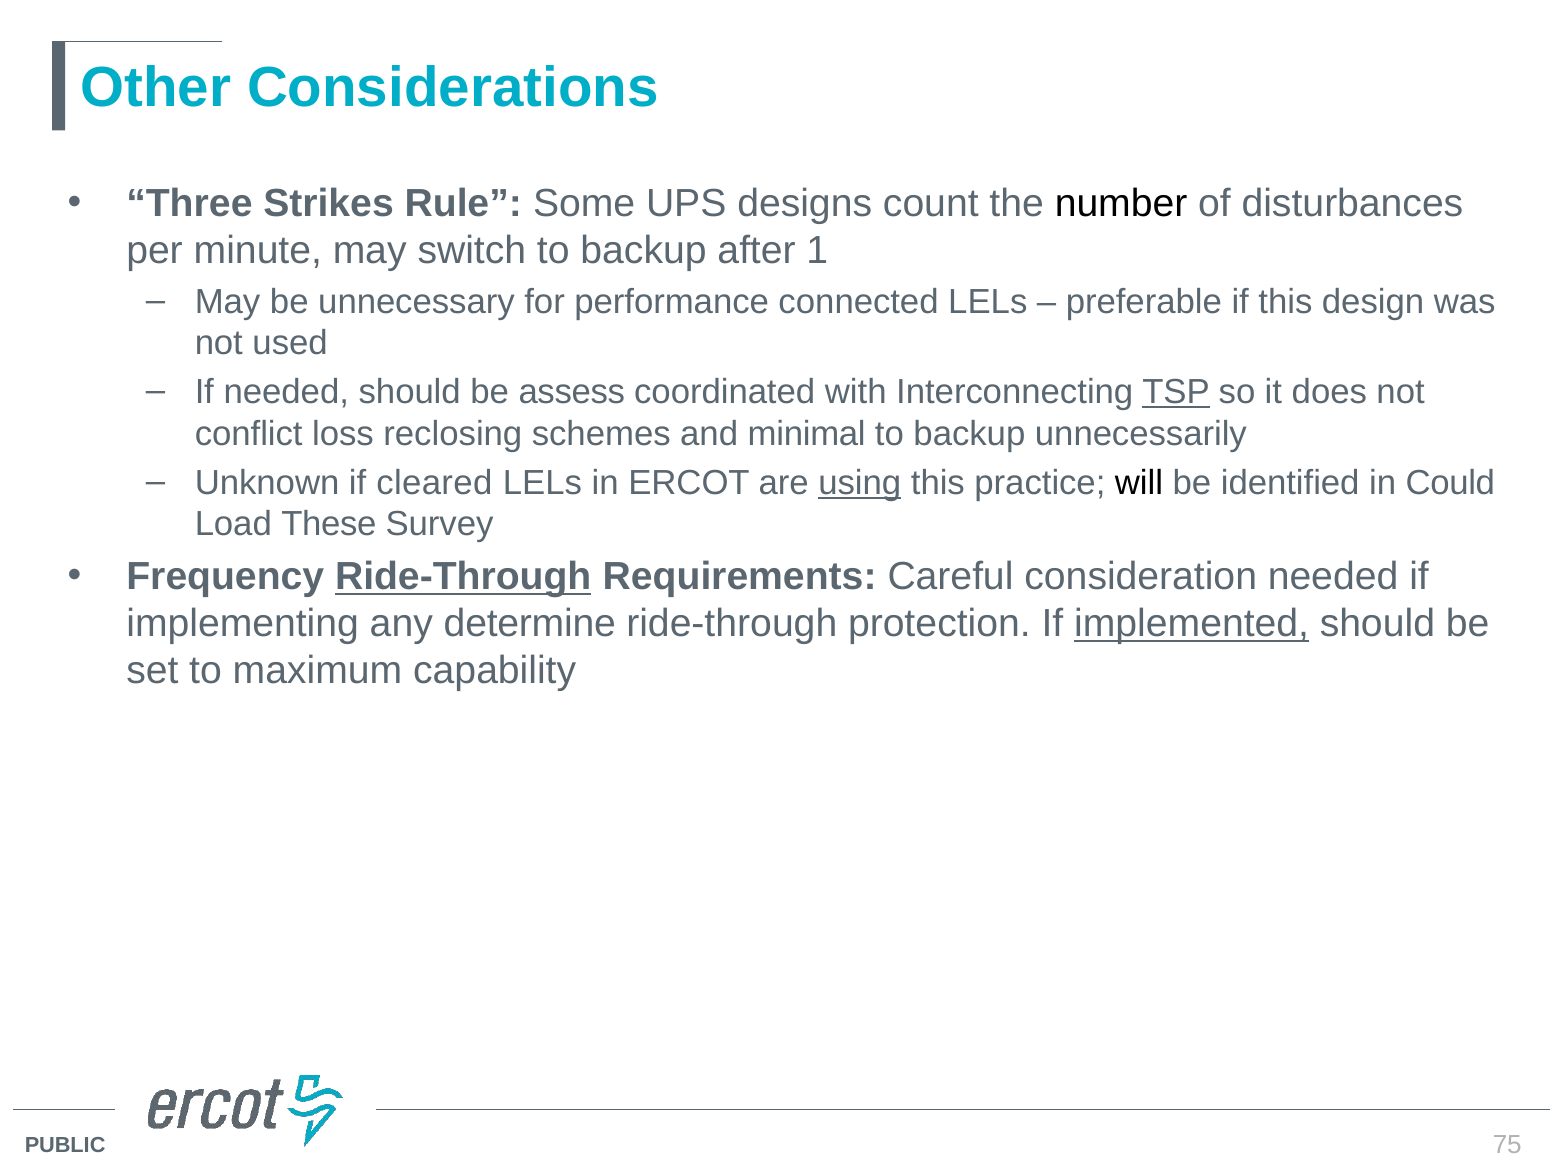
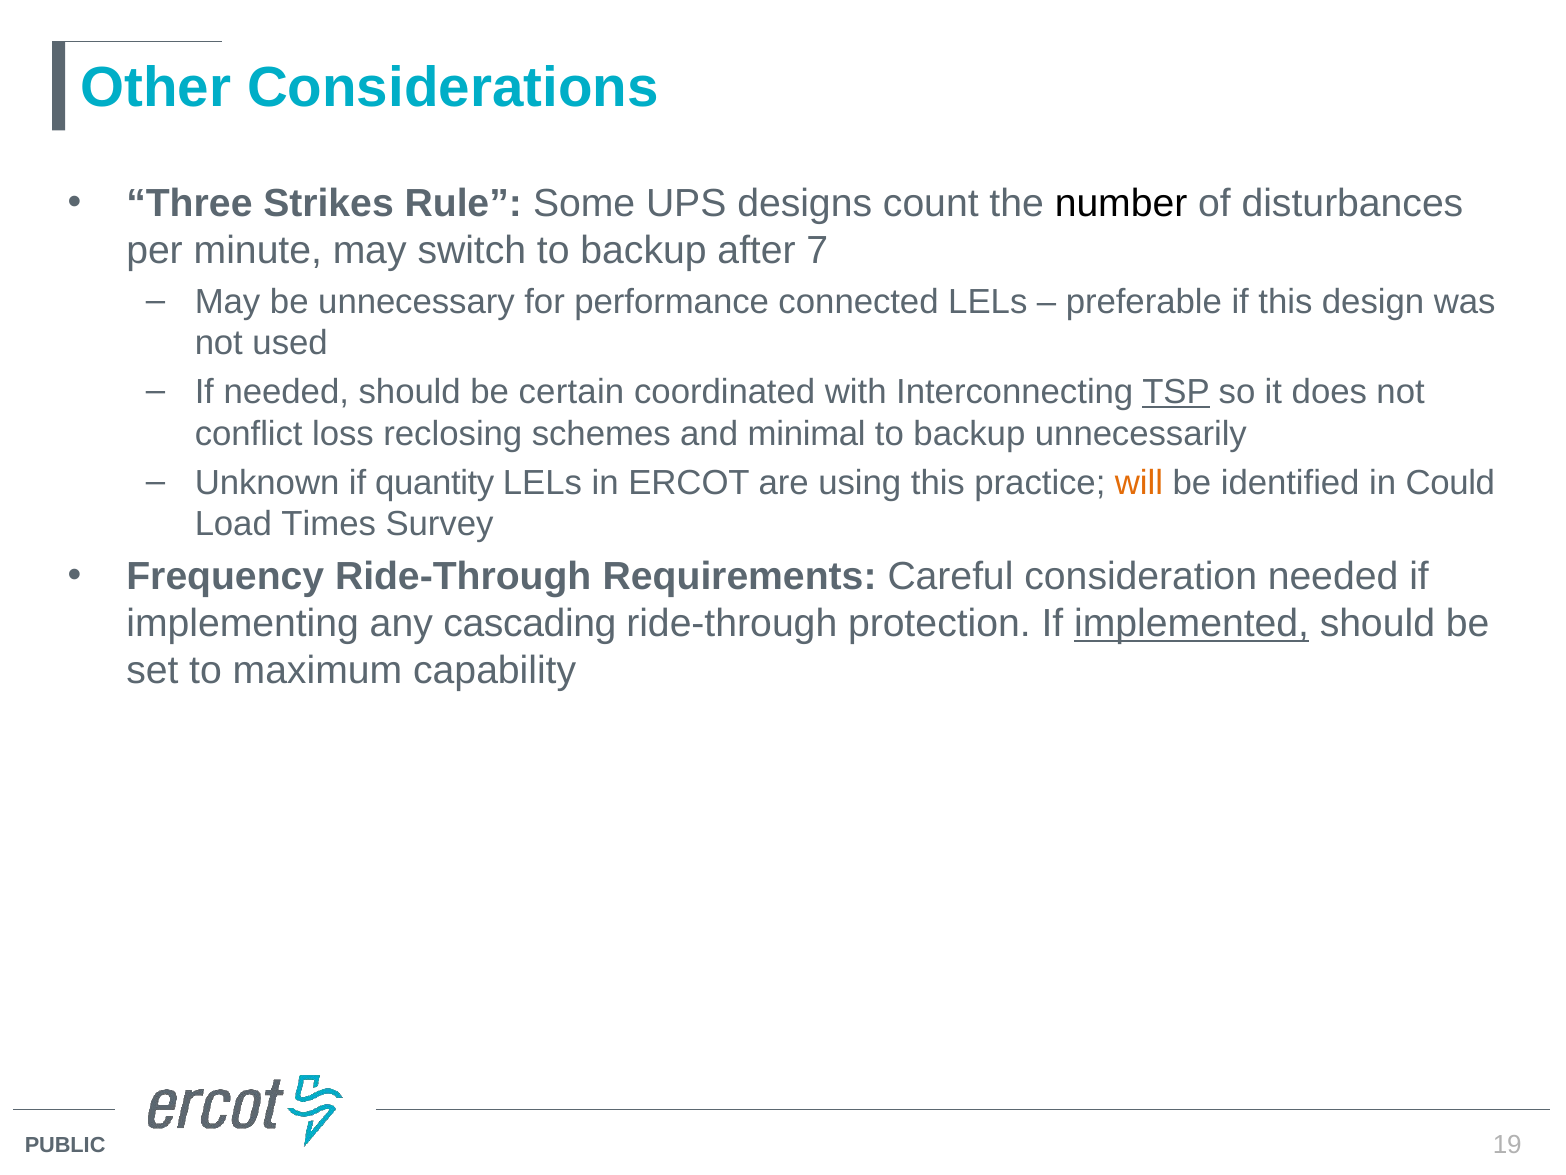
1: 1 -> 7 (817, 251)
assess: assess -> certain (571, 392)
cleared: cleared -> quantity (435, 482)
using underline: present -> none (860, 482)
will colour: black -> orange (1139, 482)
These: These -> Times (329, 524)
Ride-Through underline: present -> none (463, 577)
determine: determine -> cascading (530, 624)
75: 75 -> 19 (1507, 1144)
